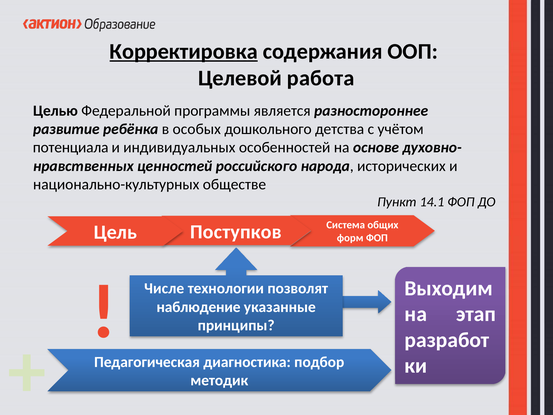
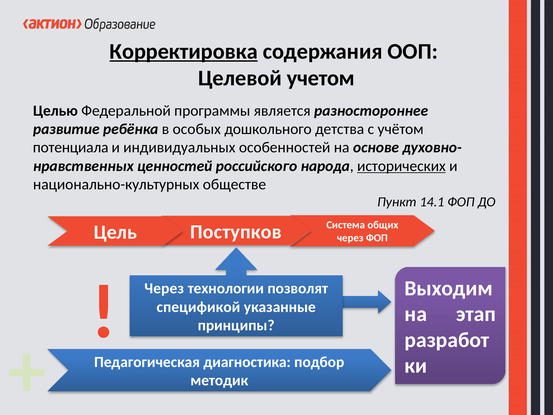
работа: работа -> учетом (321, 78)
исторических underline: none -> present (401, 166)
форм: форм -> через (350, 238)
Числе: Числе -> Через (164, 288)
наблюдение: наблюдение -> спецификой (198, 307)
